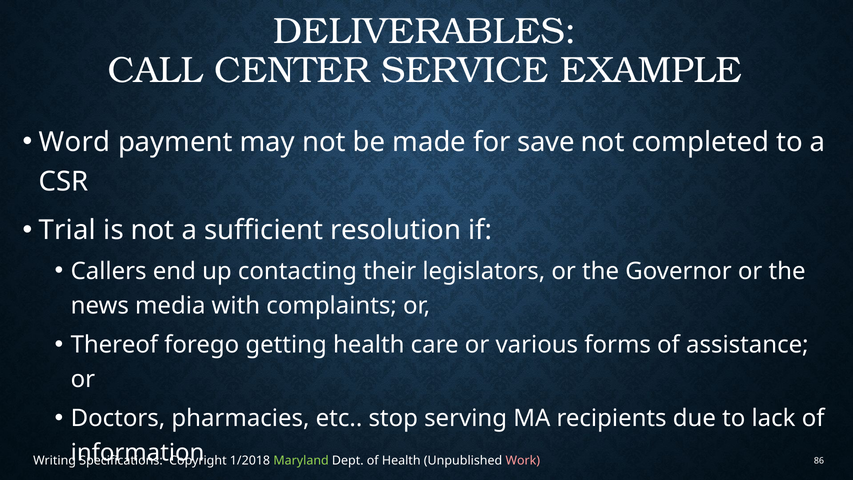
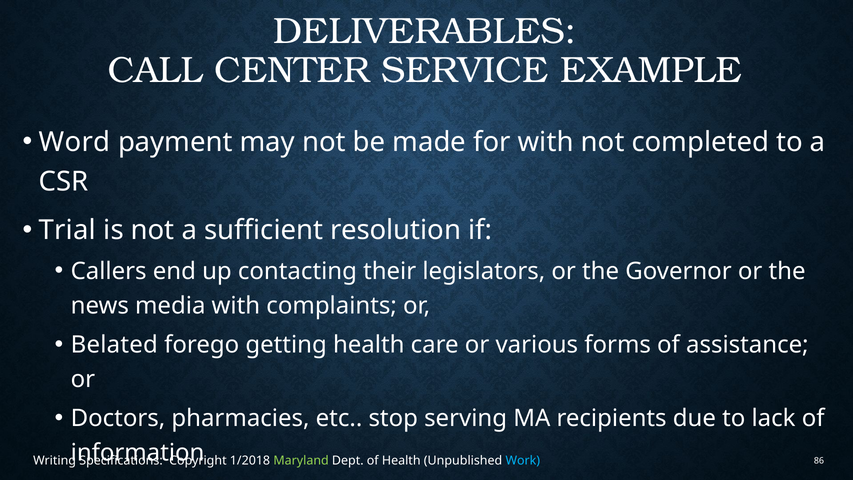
for save: save -> with (546, 142)
Thereof: Thereof -> Belated (114, 345)
Work colour: pink -> light blue (523, 460)
